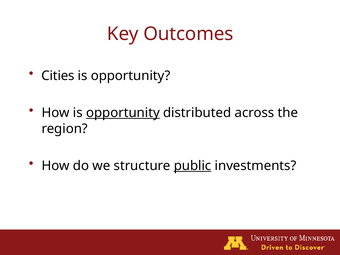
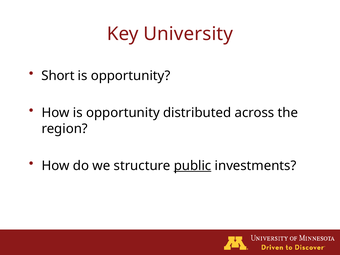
Outcomes: Outcomes -> University (188, 34)
Cities: Cities -> Short (58, 76)
opportunity underline: present -> none (123, 113)
